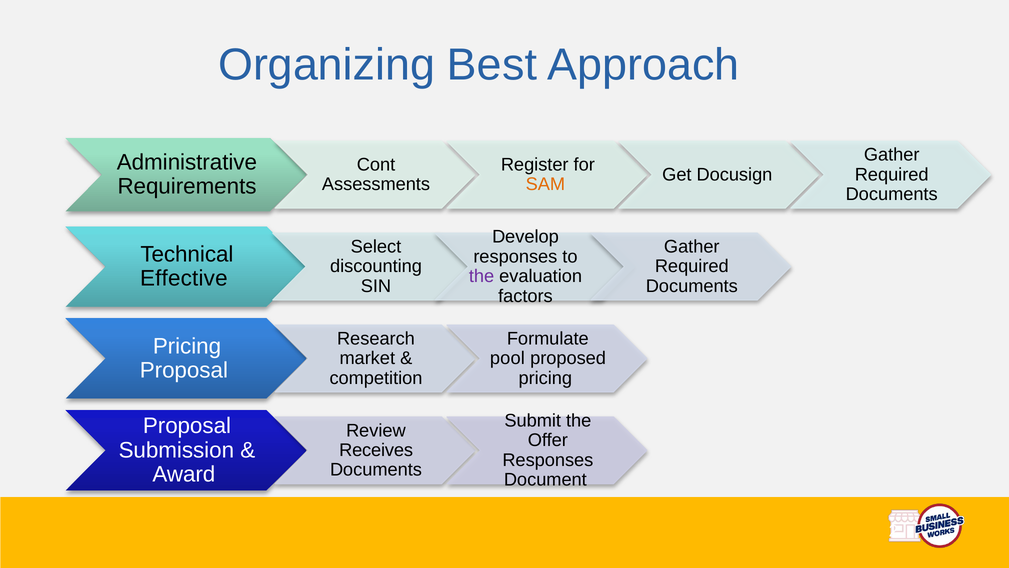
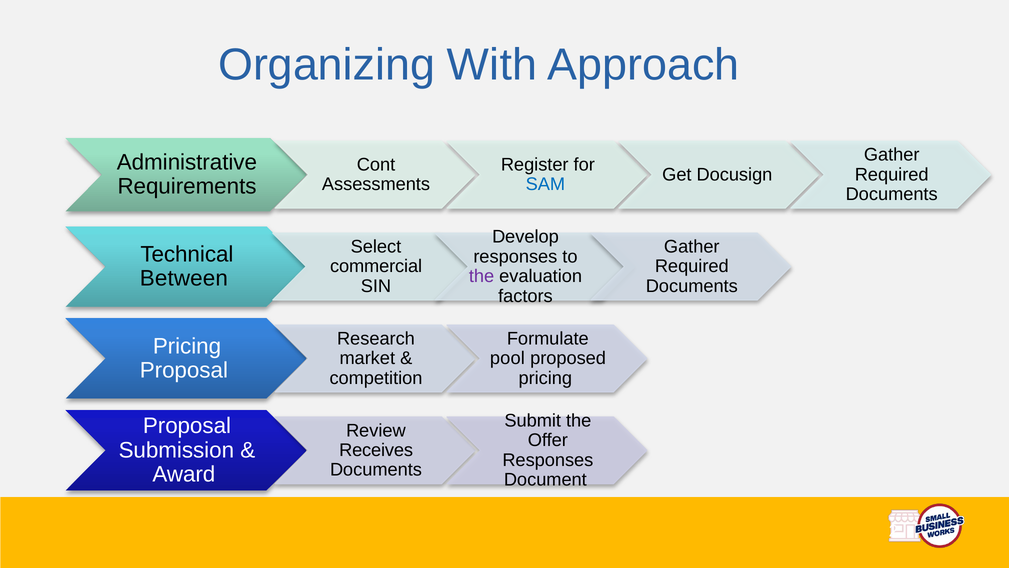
Best: Best -> With (492, 65)
SAM colour: orange -> blue (545, 184)
discounting: discounting -> commercial (376, 266)
Effective: Effective -> Between (184, 278)
